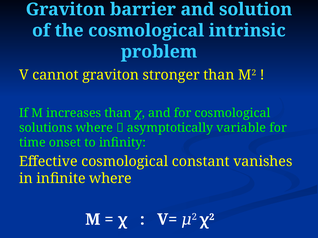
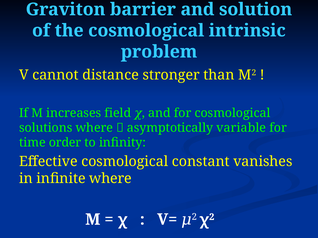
cannot graviton: graviton -> distance (111, 75)
increases than: than -> field (118, 113)
onset: onset -> order (65, 143)
